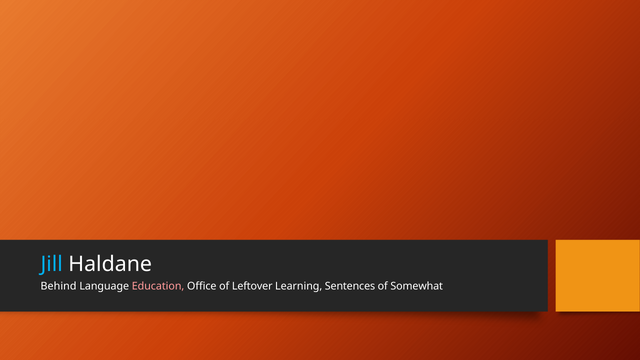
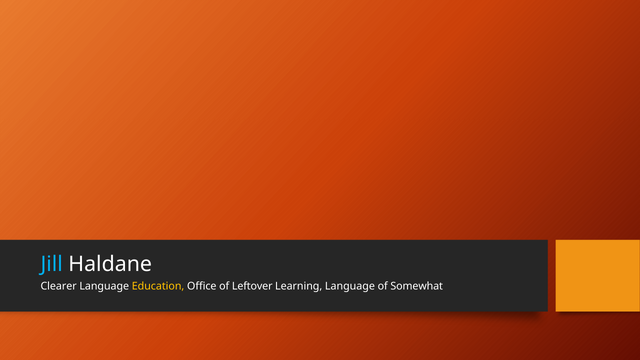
Behind: Behind -> Clearer (59, 286)
Education colour: pink -> yellow (158, 286)
Learning Sentences: Sentences -> Language (350, 286)
